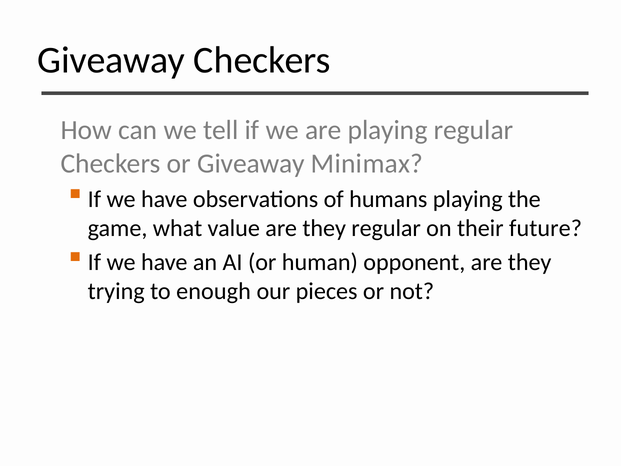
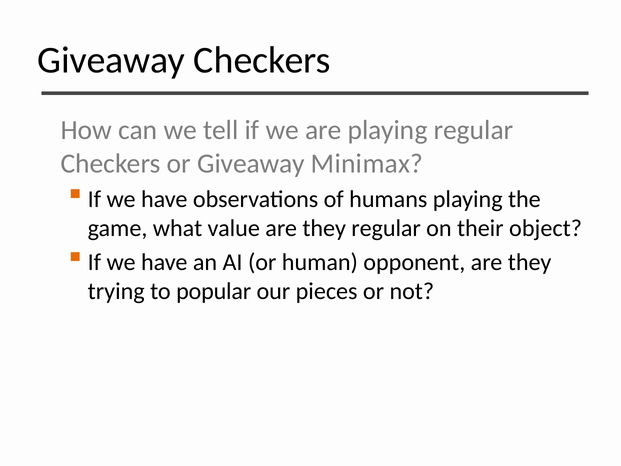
future: future -> object (546, 228)
enough: enough -> popular (214, 291)
